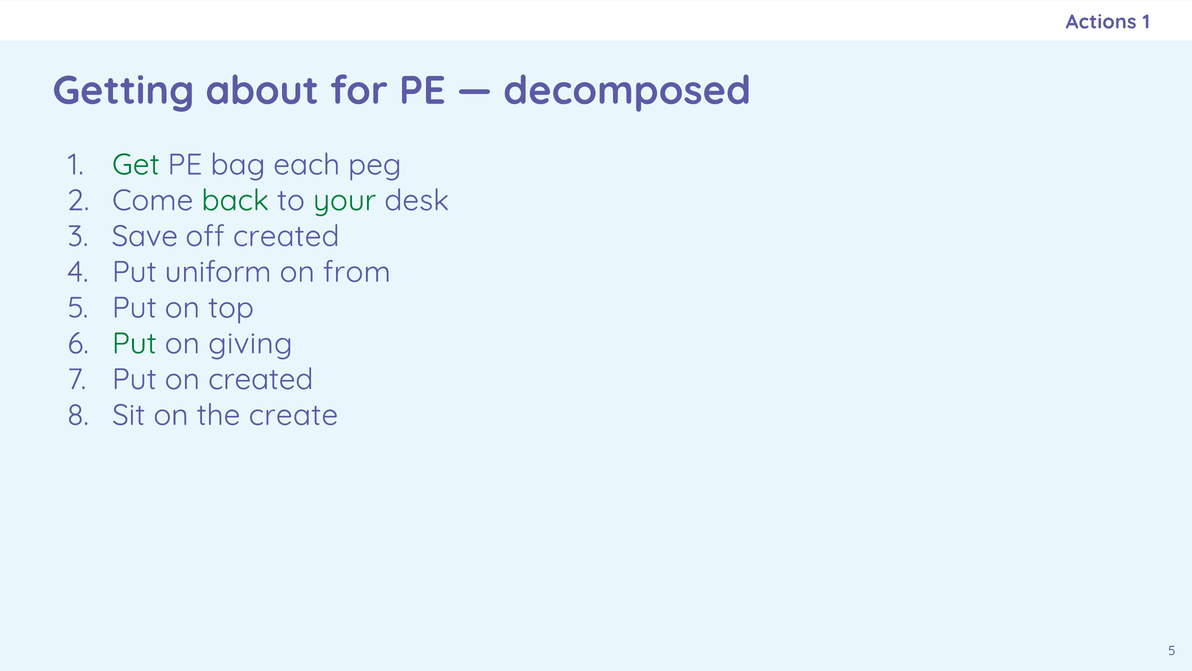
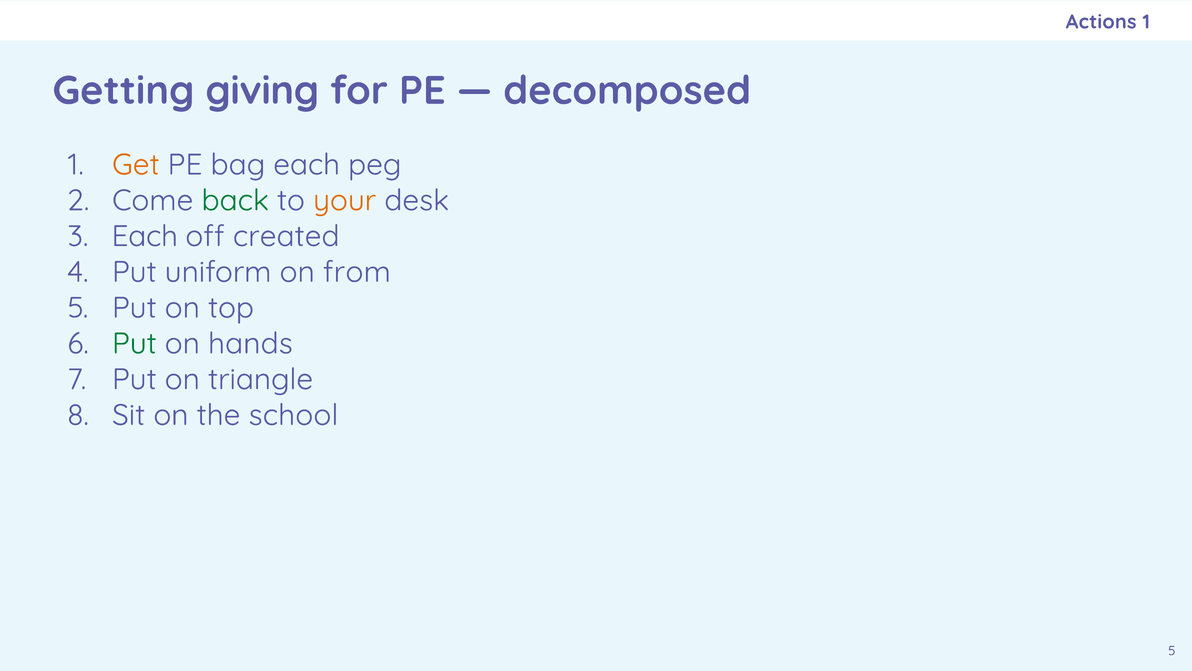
about: about -> giving (262, 91)
Get colour: green -> orange (136, 165)
your colour: green -> orange (345, 200)
Save: Save -> Each (145, 236)
giving: giving -> hands (250, 343)
on created: created -> triangle (261, 379)
create: create -> school (293, 415)
